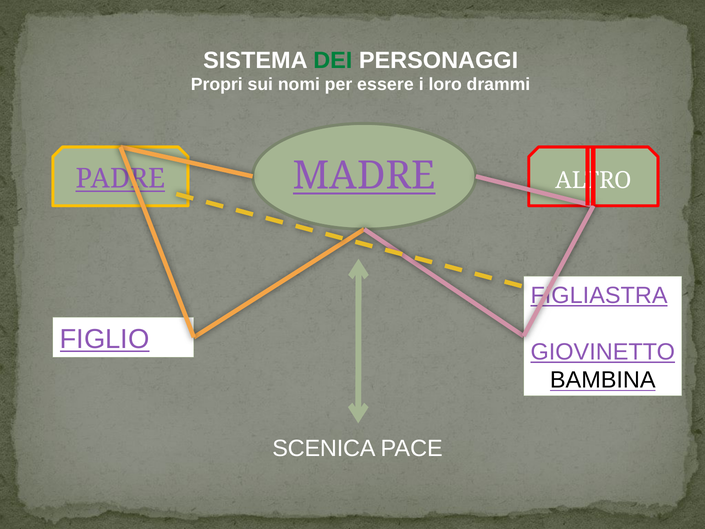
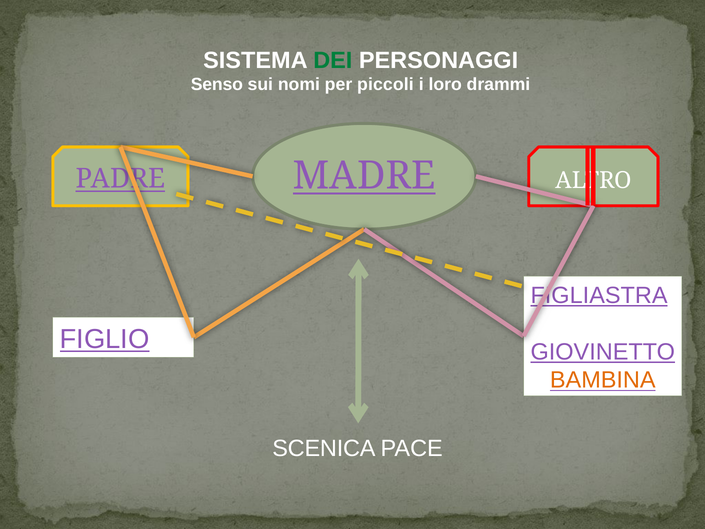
Propri: Propri -> Senso (217, 85)
essere: essere -> piccoli (385, 85)
BAMBINA colour: black -> orange (603, 380)
